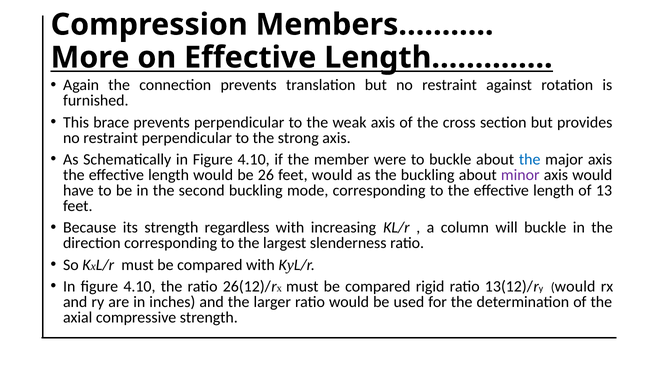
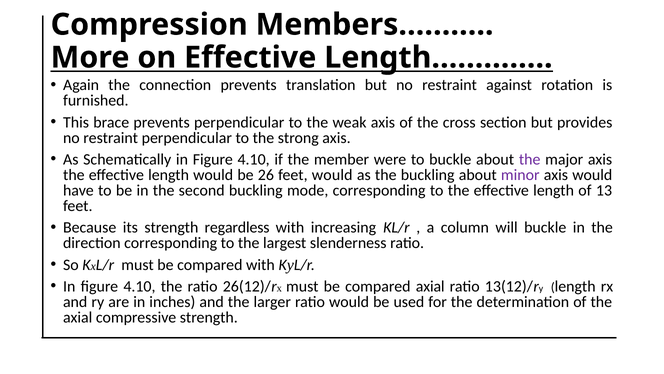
the colour: blue -> purple (530, 159)
compared rigid: rigid -> axial (430, 286)
would: would -> length (575, 286)
